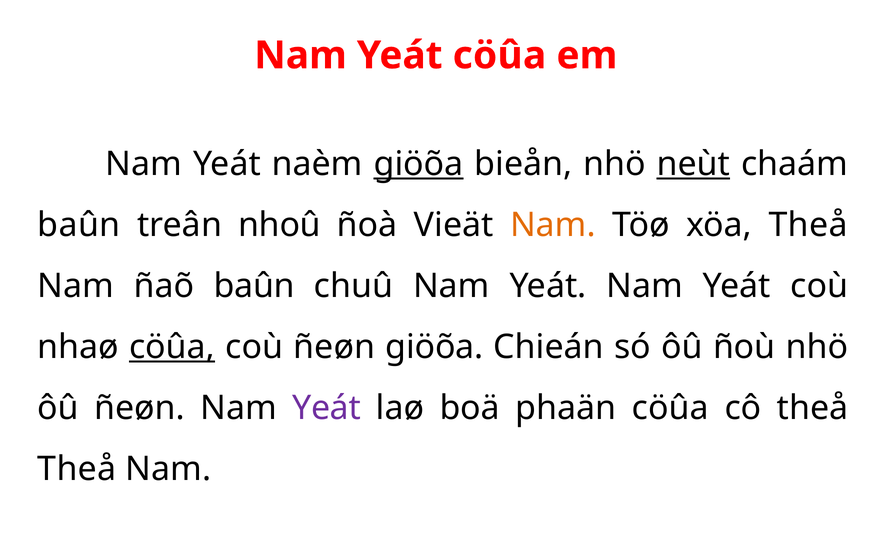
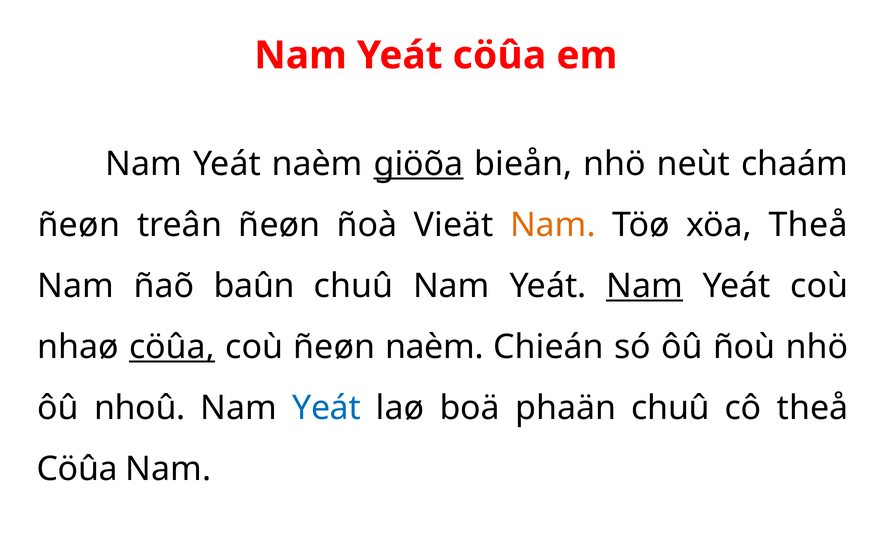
neùt underline: present -> none (693, 164)
baûn: baûn -> ñeøn (79, 225)
treân nhoû: nhoû -> ñeøn (279, 225)
Nam underline: none -> present (645, 286)
ñeøn giöõa: giöõa -> naèm (434, 348)
ôû ñeøn: ñeøn -> nhoû (140, 409)
Yeát colour: purple -> blue (326, 409)
phaän cöûa: cöûa -> chuû (671, 409)
Theå: Theå -> Cöûa (77, 470)
